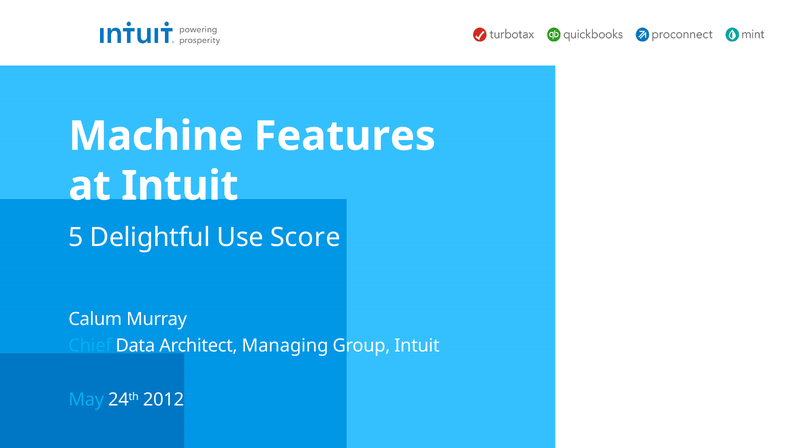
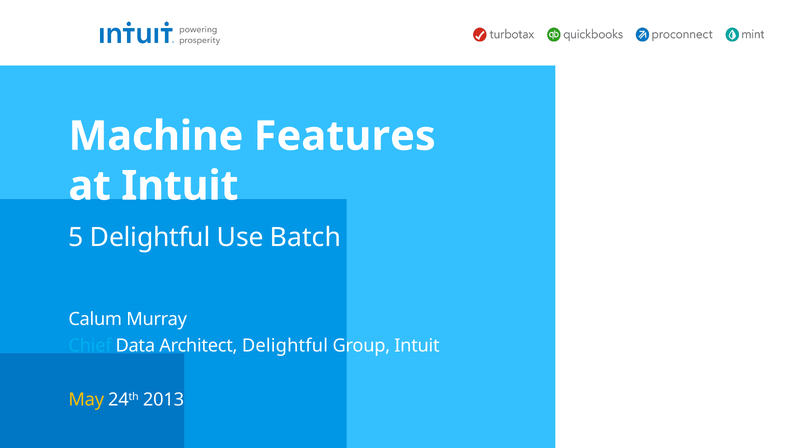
Score: Score -> Batch (305, 238)
Architect Managing: Managing -> Delightful (285, 346)
May colour: light blue -> yellow (86, 400)
2012: 2012 -> 2013 (164, 400)
